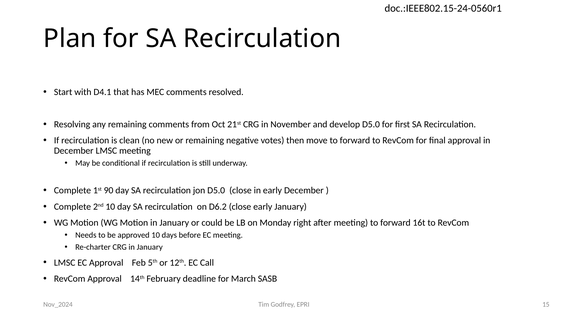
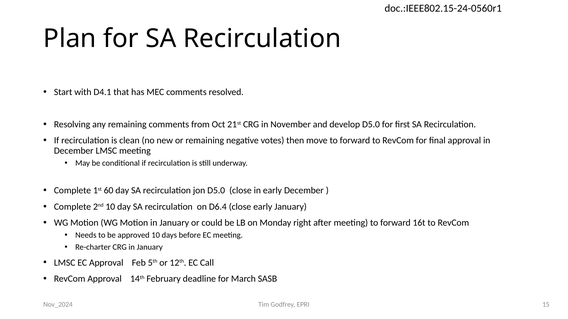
90: 90 -> 60 (109, 191)
D6.2: D6.2 -> D6.4 (218, 207)
